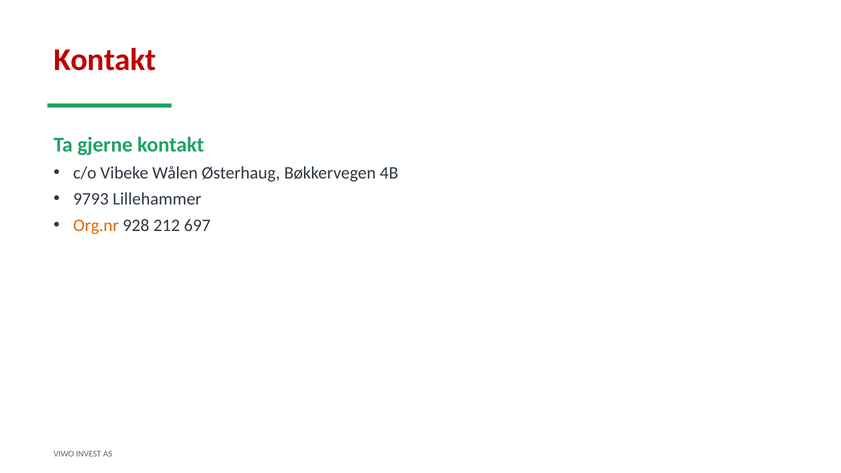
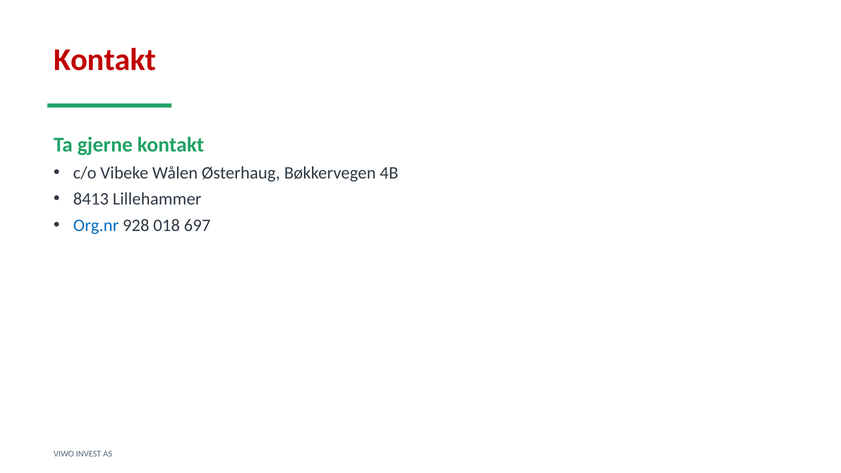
9793: 9793 -> 8413 (91, 199)
Org.nr colour: orange -> blue (96, 226)
212: 212 -> 018 (167, 226)
